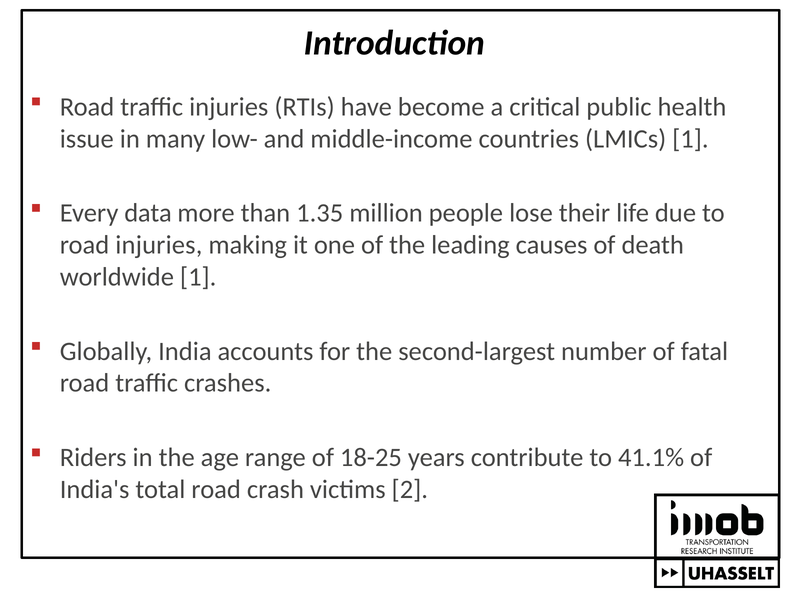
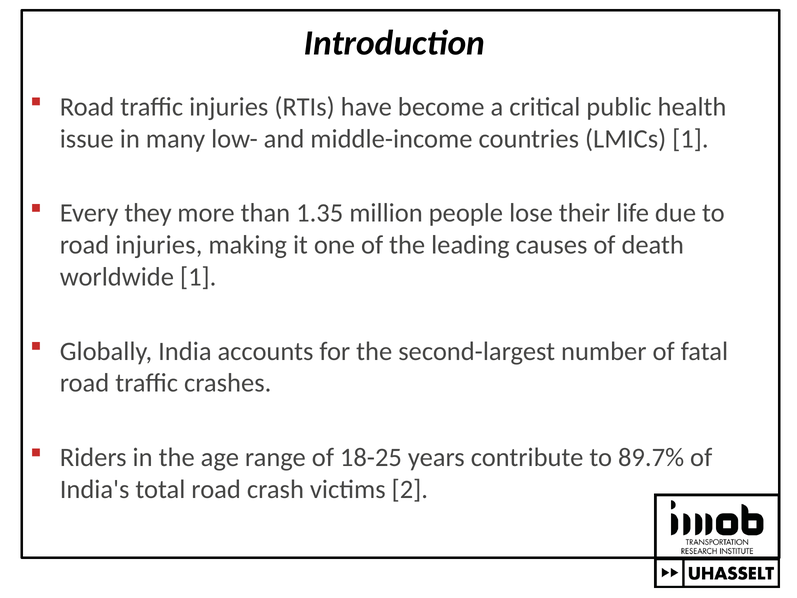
data: data -> they (148, 213)
41.1%: 41.1% -> 89.7% (651, 457)
